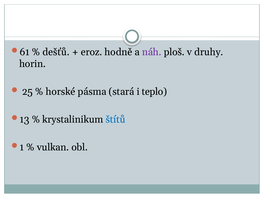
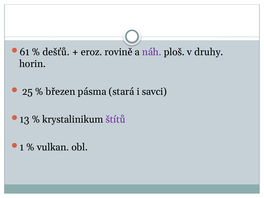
hodně: hodně -> rovině (118, 52)
horské: horské -> březen (61, 92)
teplo: teplo -> savci (154, 92)
štítů colour: blue -> purple (116, 119)
